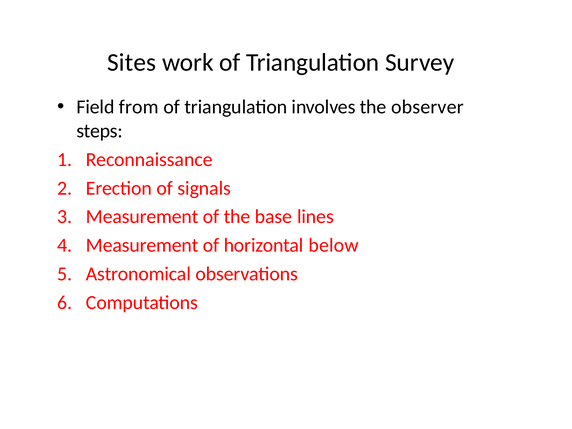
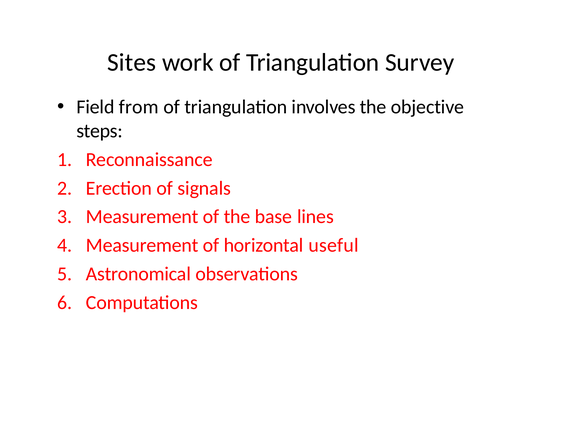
observer: observer -> objective (428, 107)
below: below -> useful (334, 245)
